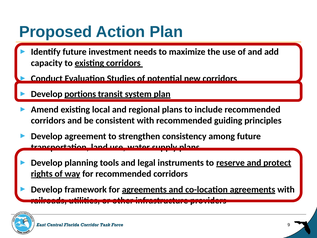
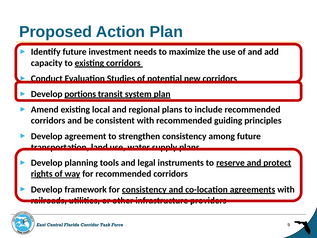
for agreements: agreements -> consistency (144, 189)
